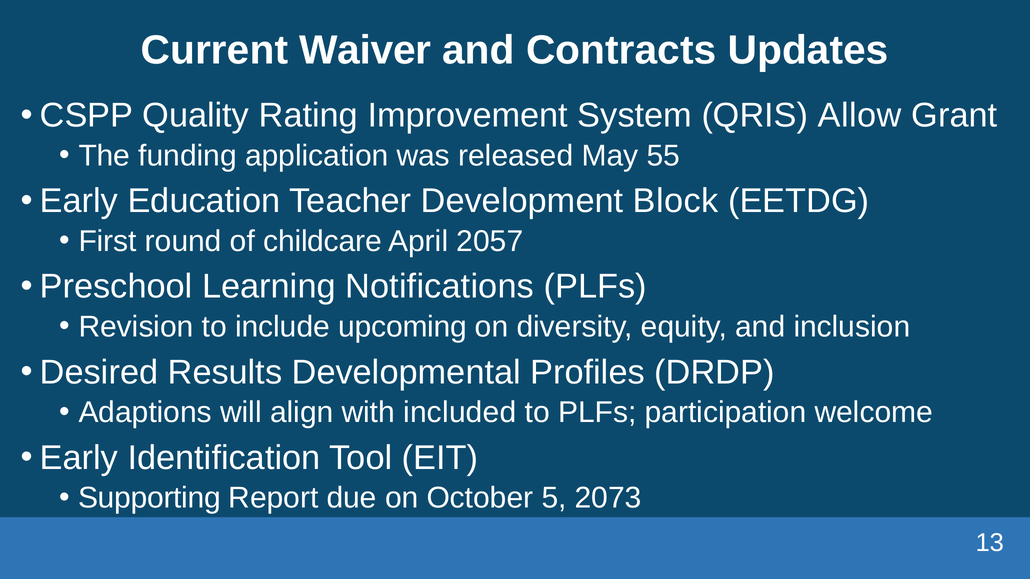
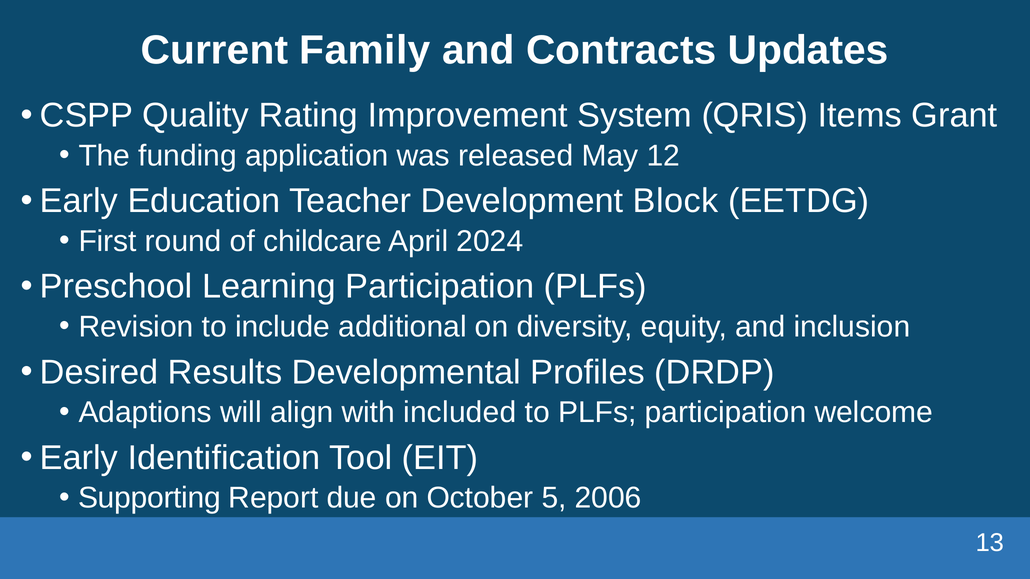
Waiver: Waiver -> Family (365, 50)
Allow: Allow -> Items (860, 116)
55: 55 -> 12 (663, 156)
2057: 2057 -> 2024 (490, 241)
Learning Notifications: Notifications -> Participation (440, 287)
upcoming: upcoming -> additional (403, 327)
2073: 2073 -> 2006 (608, 498)
